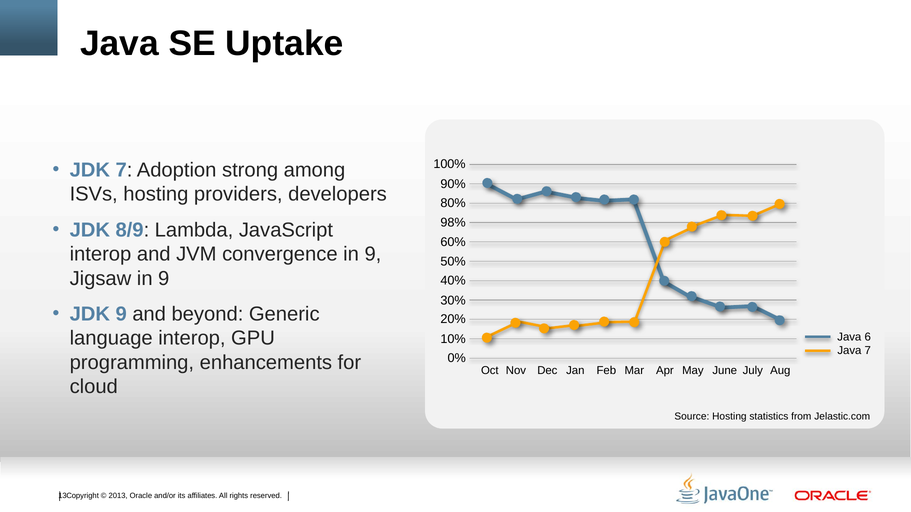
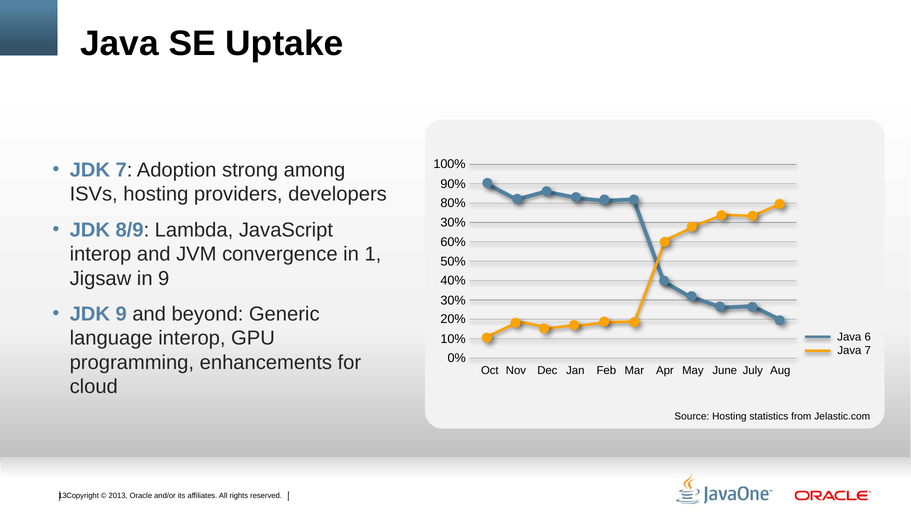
98%: 98% -> 30% (453, 223)
convergence in 9: 9 -> 1 (373, 254)
